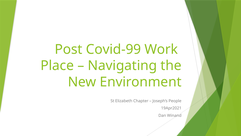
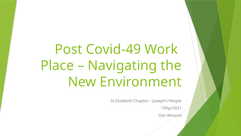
Covid-99: Covid-99 -> Covid-49 (114, 49)
